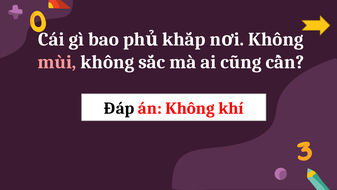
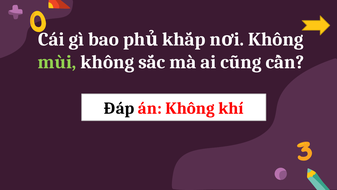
mùi colour: pink -> light green (57, 62)
